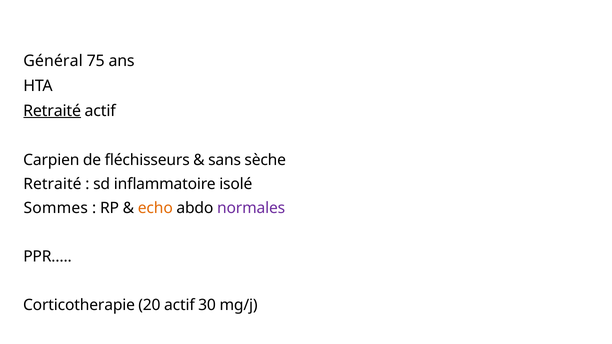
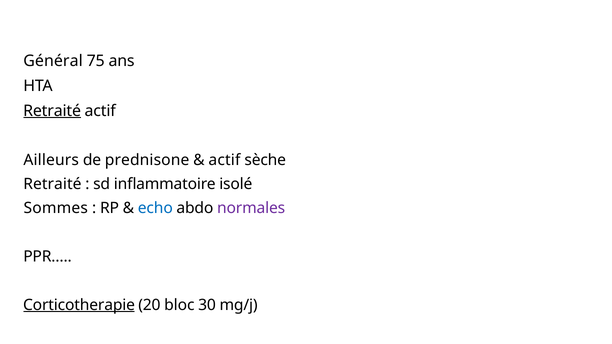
Carpien: Carpien -> Ailleurs (51, 160)
fléchisseurs: fléchisseurs -> prednisone (147, 160)
sans: sans -> actif (224, 160)
echo colour: orange -> blue (155, 208)
Corticotherapie underline: none -> present (79, 305)
20 actif: actif -> bloc (179, 305)
